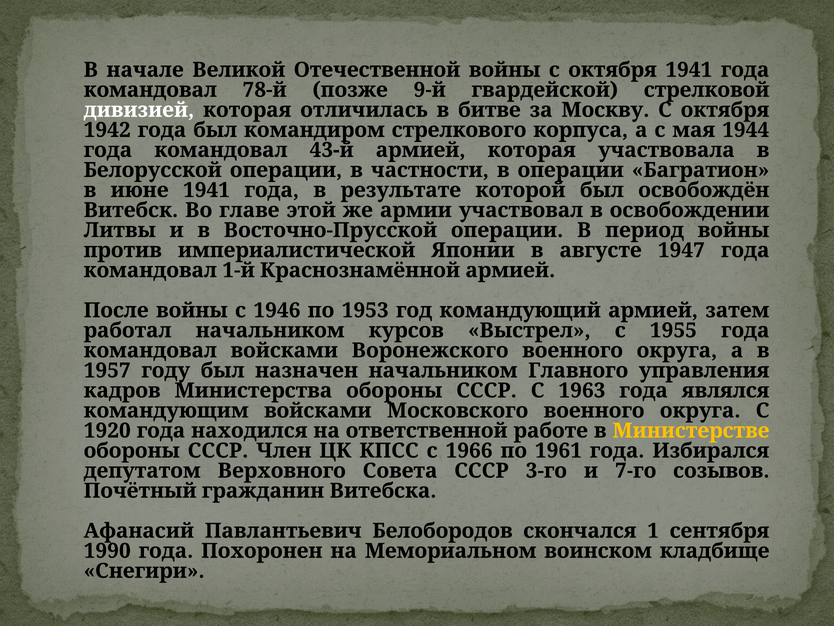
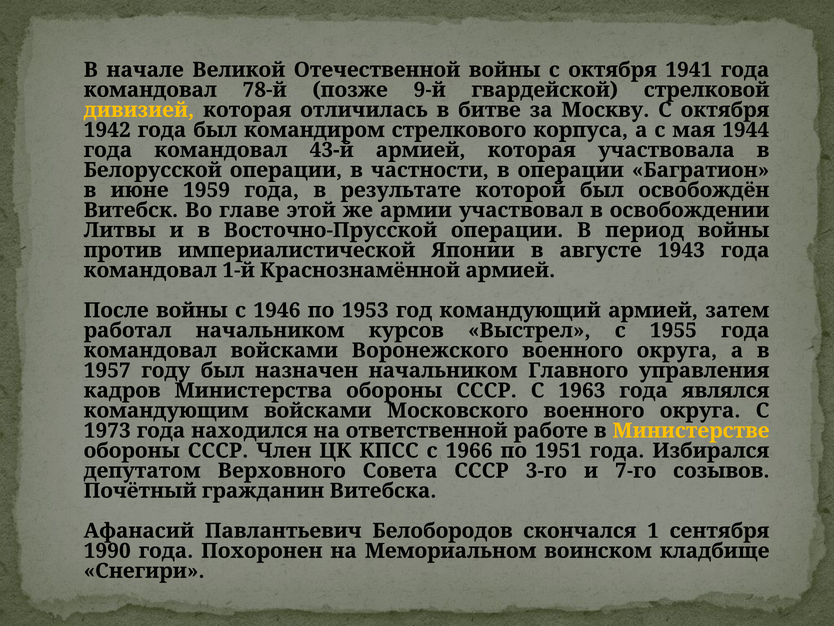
дивизией colour: white -> yellow (139, 110)
июне 1941: 1941 -> 1959 (206, 190)
1947: 1947 -> 1943 (681, 250)
1920: 1920 -> 1973 (107, 430)
1961: 1961 -> 1951 (558, 450)
